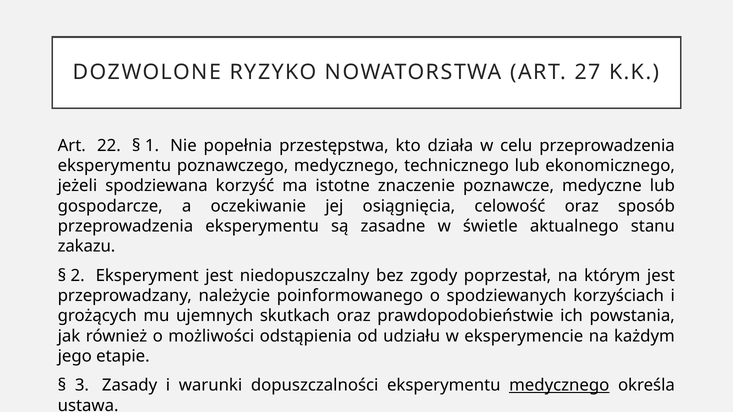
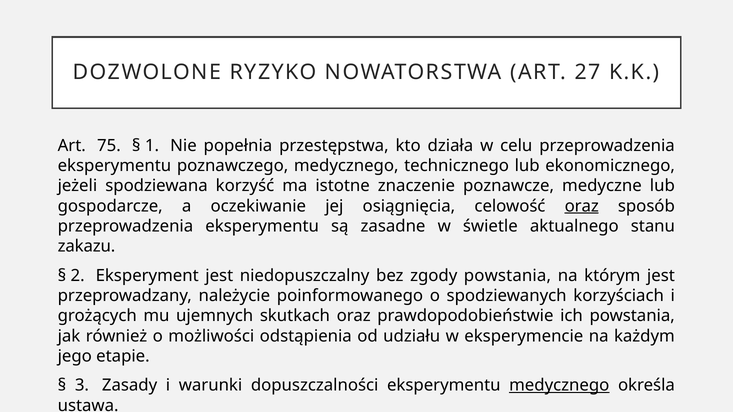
22: 22 -> 75 (109, 146)
oraz underline: none -> present (582, 206)
zgody poprzestał: poprzestał -> powstania (507, 276)
